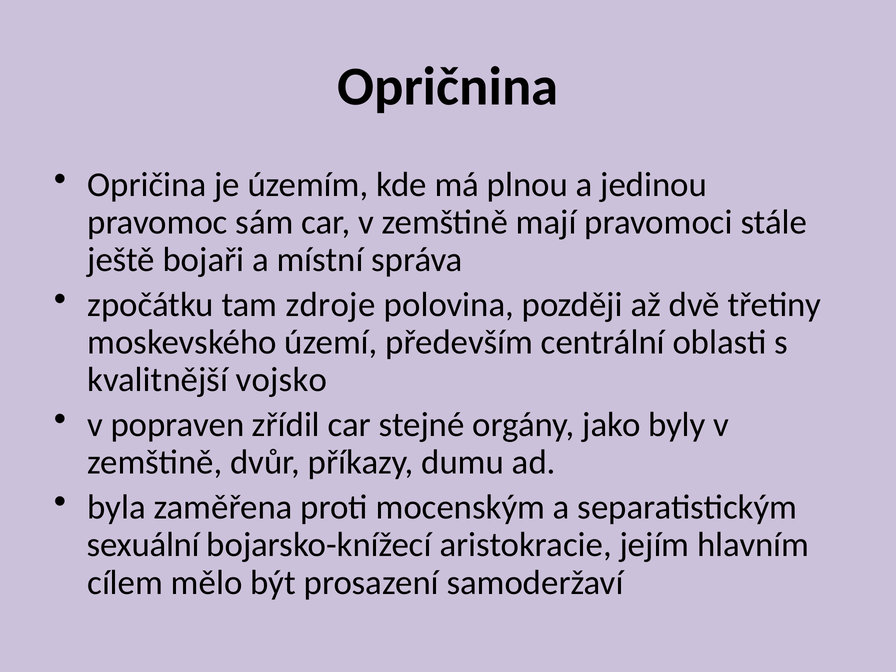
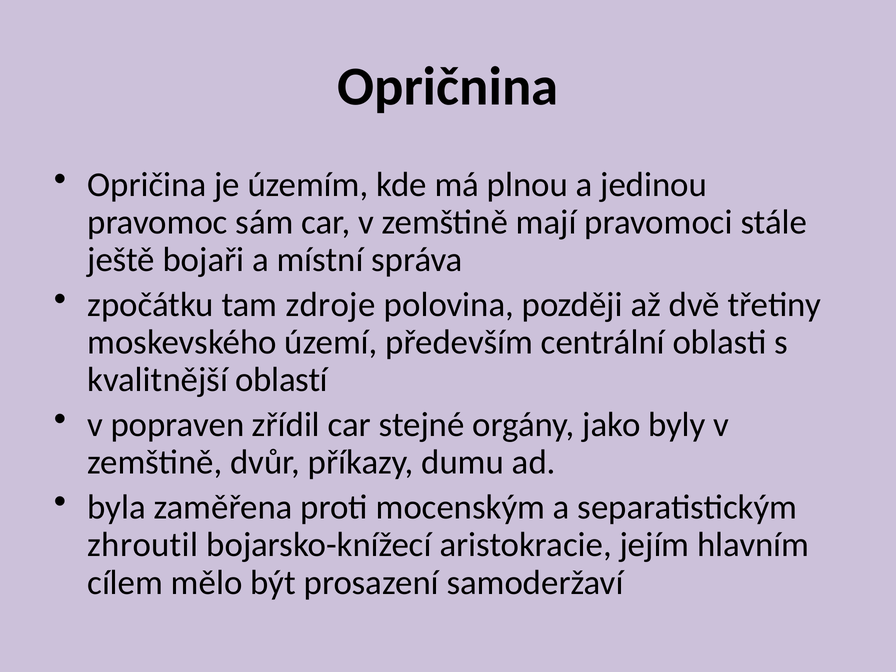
vojsko: vojsko -> oblastí (282, 380)
sexuální: sexuální -> zhroutil (143, 545)
